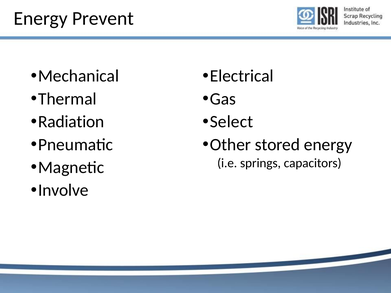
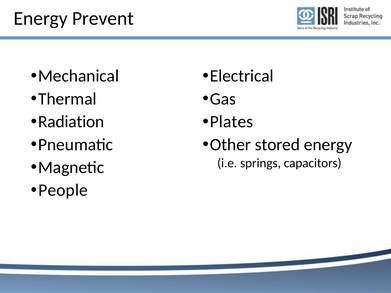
Select: Select -> Plates (231, 122)
Involve: Involve -> People (63, 190)
